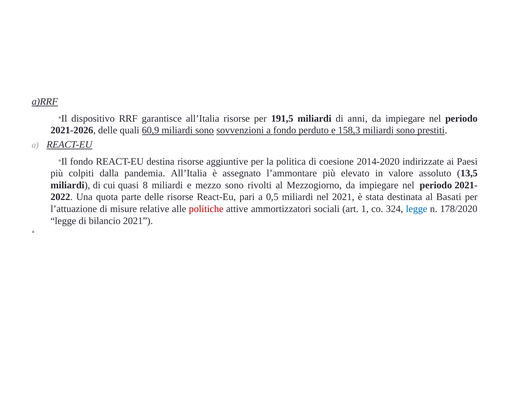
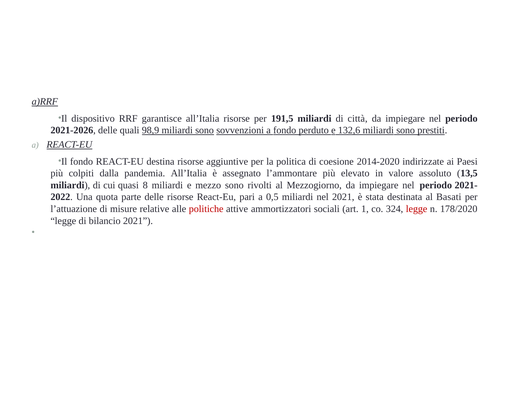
anni: anni -> città (358, 118)
60,9: 60,9 -> 98,9 (151, 130)
158,3: 158,3 -> 132,6 (349, 130)
legge colour: blue -> red (417, 209)
